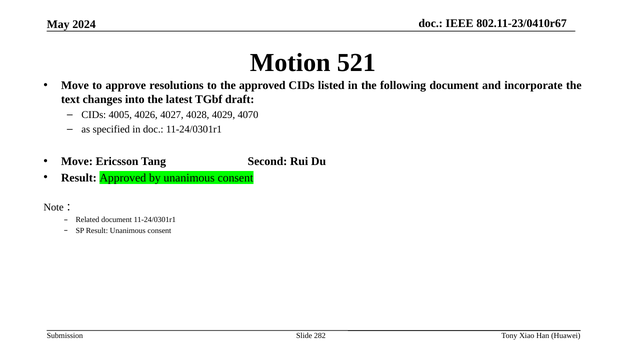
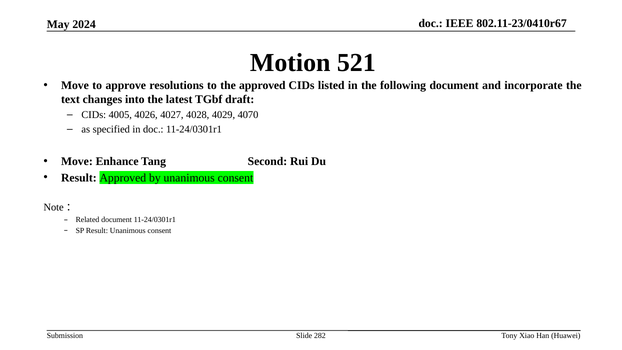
Ericsson: Ericsson -> Enhance (117, 161)
